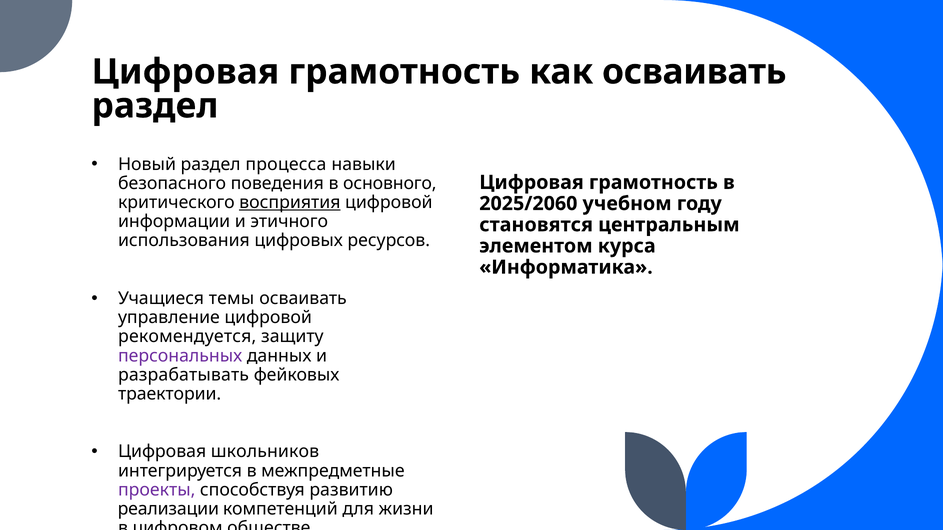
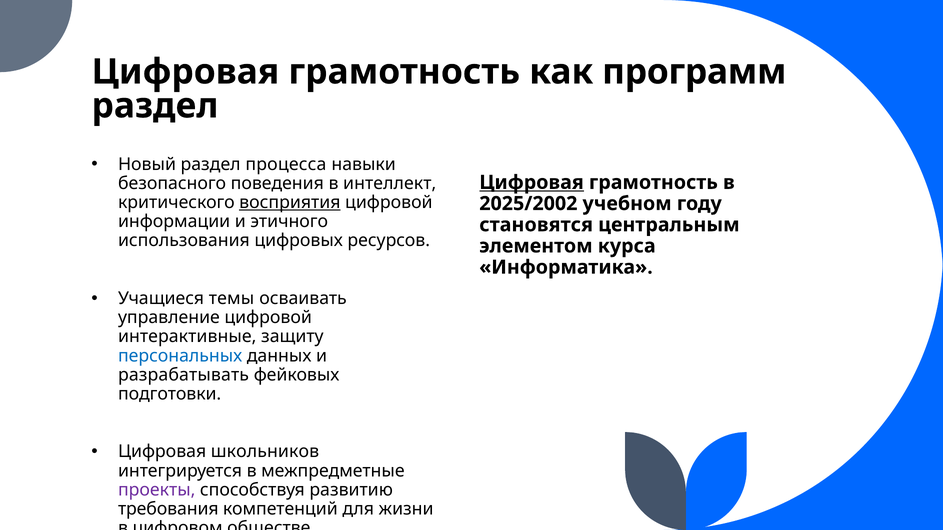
как осваивать: осваивать -> программ (694, 72)
основного: основного -> интеллект (390, 184)
Цифровая underline: none -> present (532, 183)
2025/2060: 2025/2060 -> 2025/2002 (528, 204)
рекомендуется: рекомендуется -> интерактивные (187, 337)
персональных colour: purple -> blue (180, 356)
траектории: траектории -> подготовки (170, 394)
реализации: реализации -> требования (168, 509)
